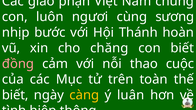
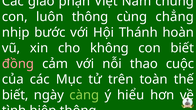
luôn ngươi: ngươi -> thông (90, 17)
sương: sương -> chẳng (175, 17)
chăng: chăng -> không (109, 48)
càng colour: yellow -> light green (84, 95)
luân: luân -> hiểu (131, 95)
